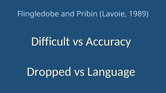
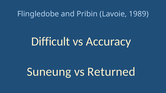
Dropped: Dropped -> Suneung (49, 72)
Language: Language -> Returned (111, 72)
